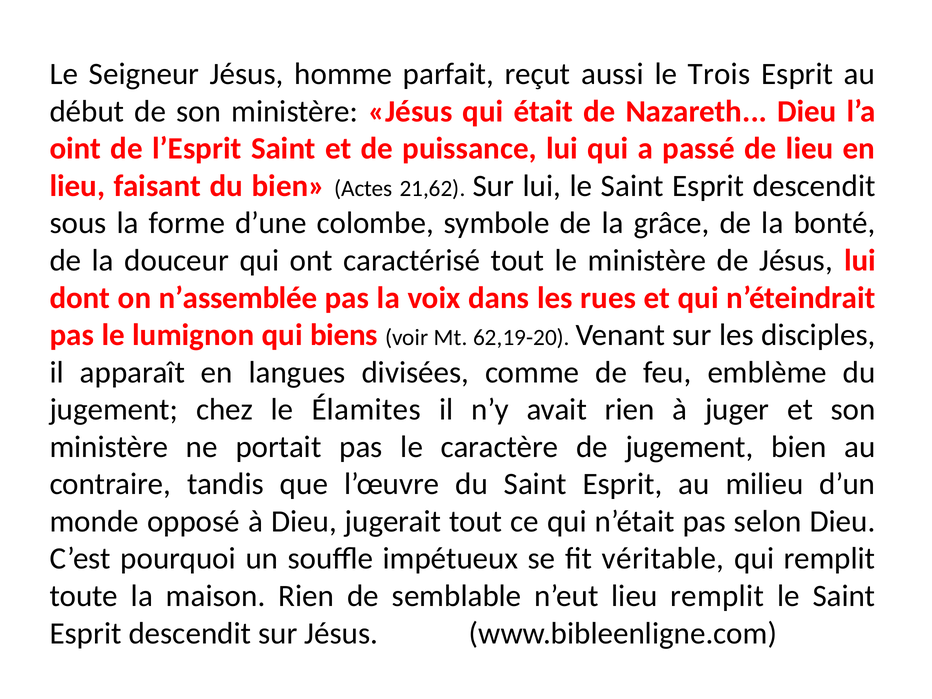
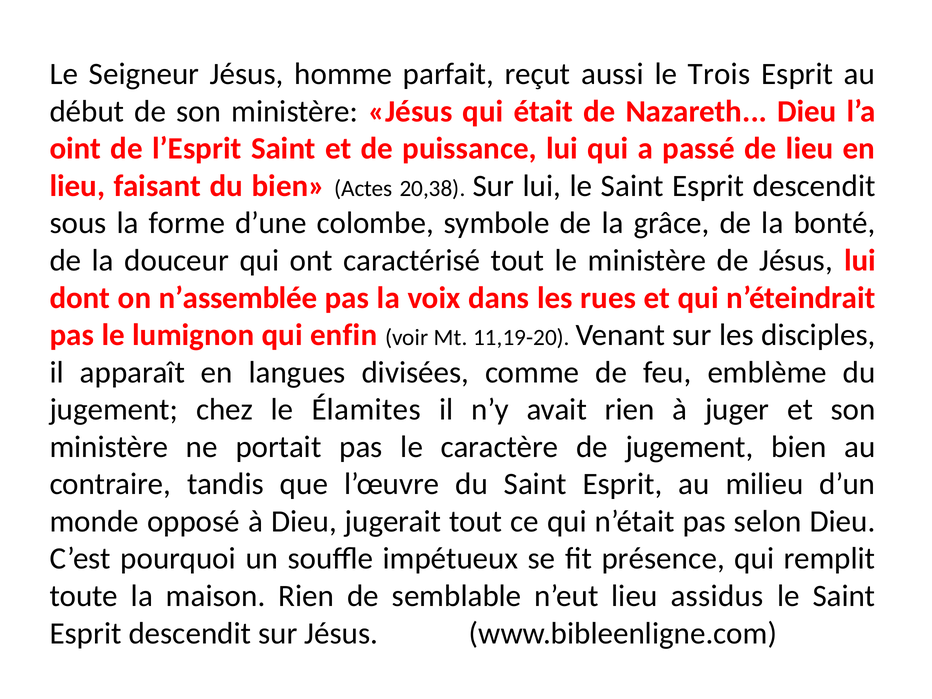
21,62: 21,62 -> 20,38 (432, 188)
biens: biens -> enfin (344, 335)
62,19-20: 62,19-20 -> 11,19-20 (521, 338)
véritable: véritable -> présence (663, 559)
lieu remplit: remplit -> assidus (717, 596)
